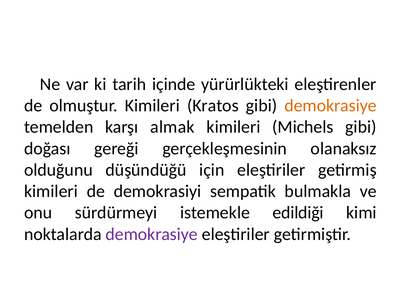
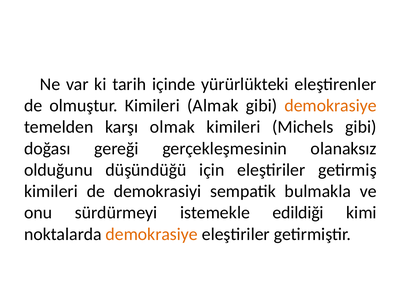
Kratos: Kratos -> Almak (213, 106)
almak: almak -> olmak (172, 127)
demokrasiye colour: purple -> orange (152, 234)
